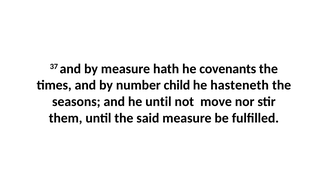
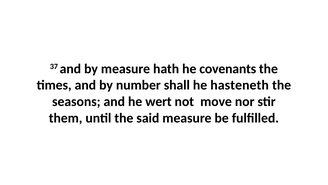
child: child -> shall (177, 85)
he until: until -> wert (158, 101)
